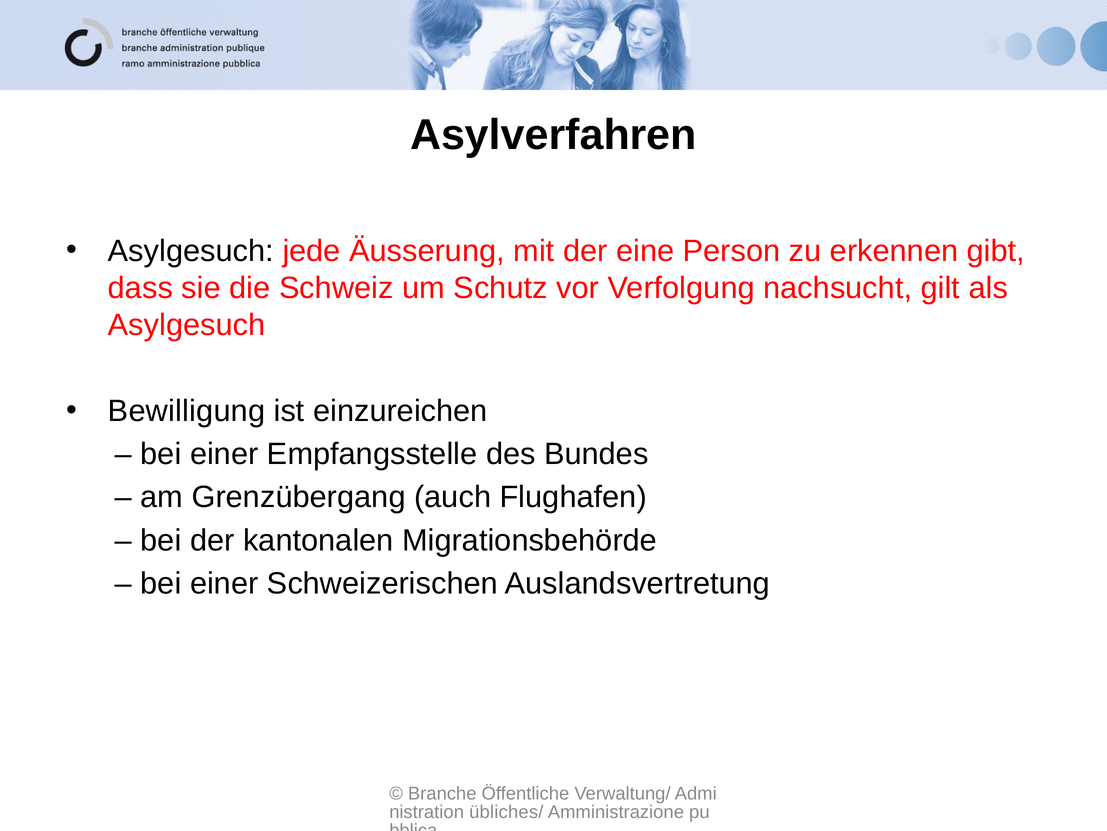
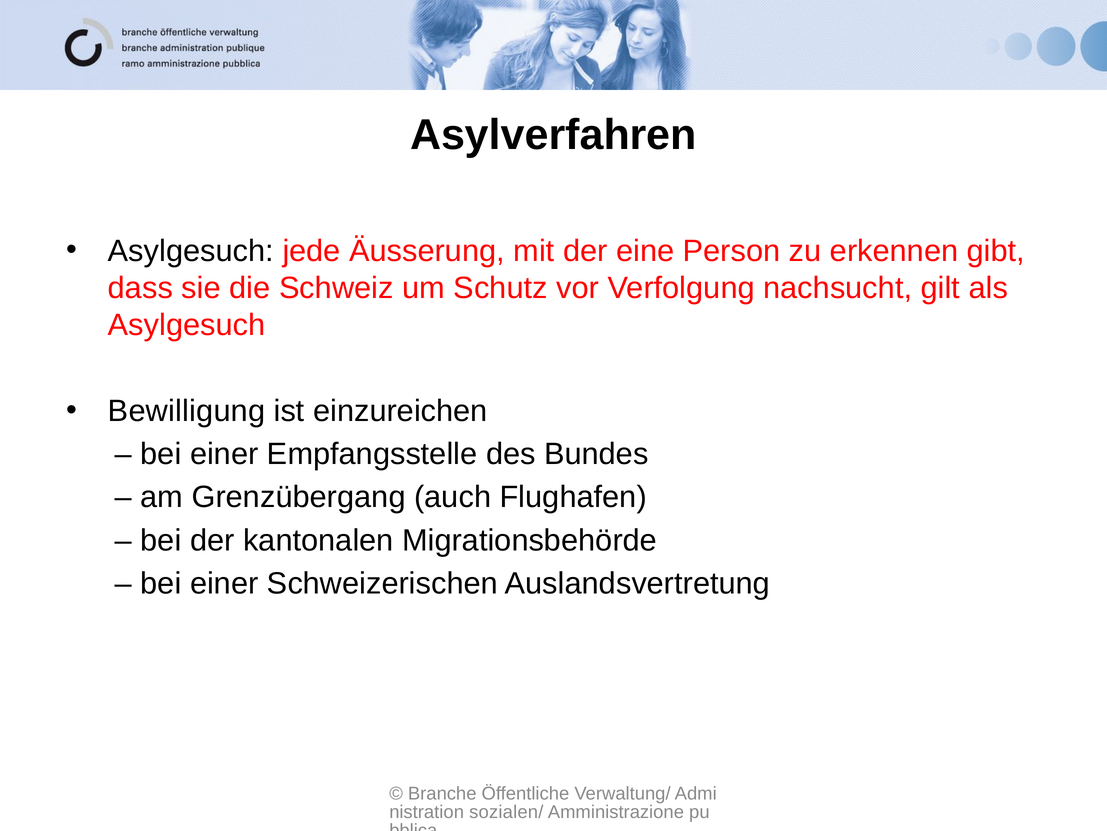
übliches/: übliches/ -> sozialen/ (506, 811)
